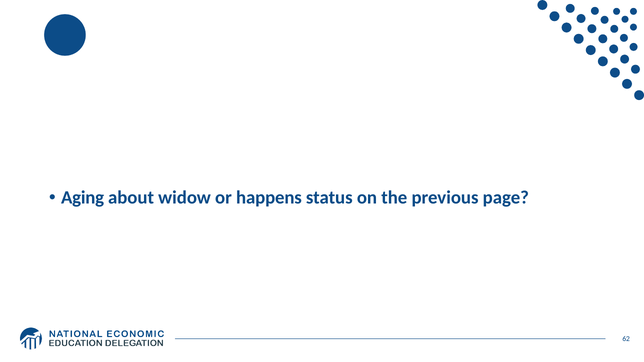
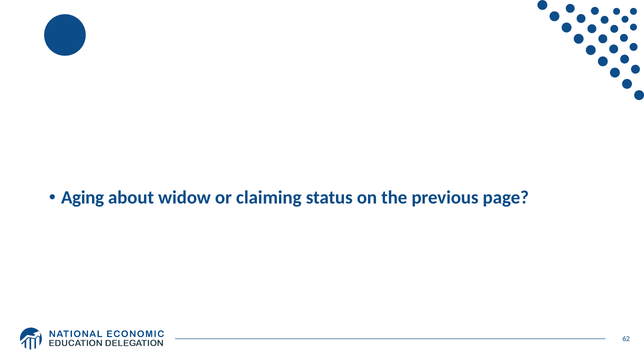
happens: happens -> claiming (269, 198)
